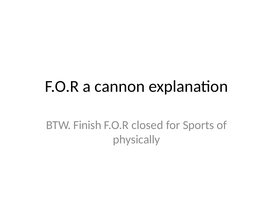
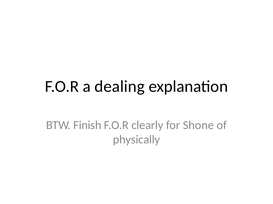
cannon: cannon -> dealing (120, 87)
closed: closed -> clearly (147, 126)
Sports: Sports -> Shone (198, 126)
